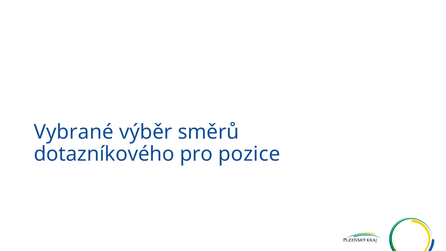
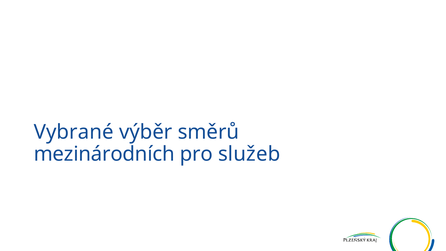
dotazníkového: dotazníkového -> mezinárodních (104, 154)
pozice: pozice -> služeb (249, 154)
